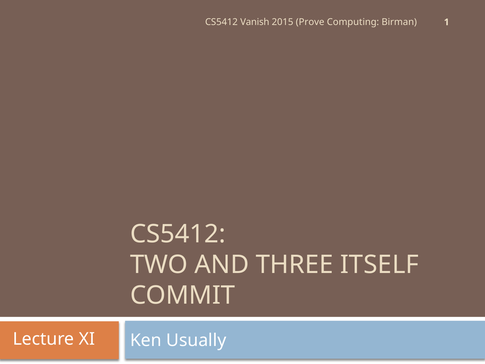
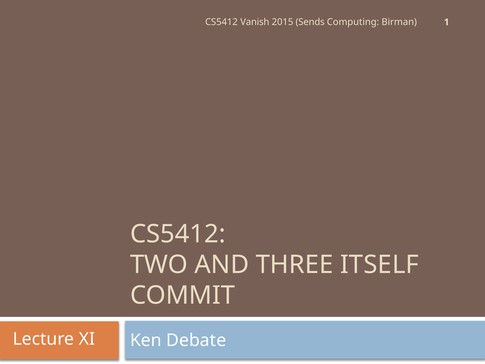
Prove: Prove -> Sends (310, 22)
Usually: Usually -> Debate (196, 340)
